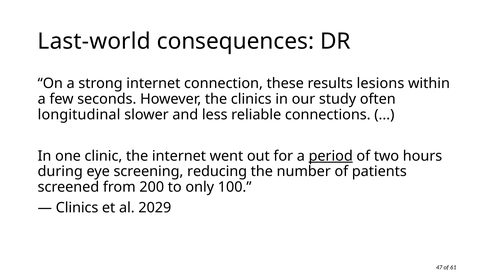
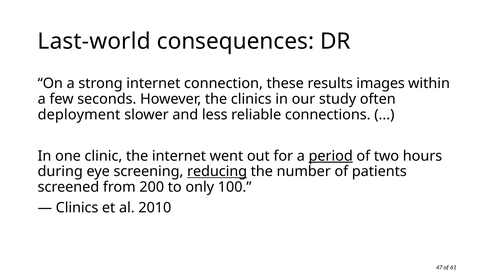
lesions: lesions -> images (381, 83)
longitudinal: longitudinal -> deployment (79, 115)
reducing underline: none -> present (217, 171)
2029: 2029 -> 2010 (155, 208)
